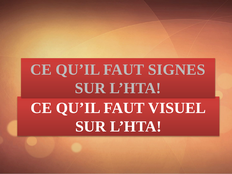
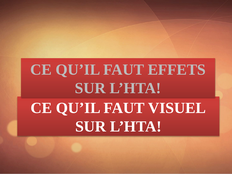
SIGNES: SIGNES -> EFFETS (177, 70)
